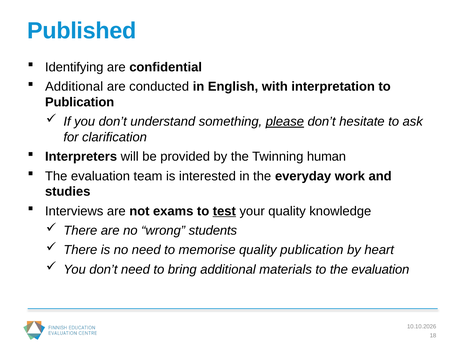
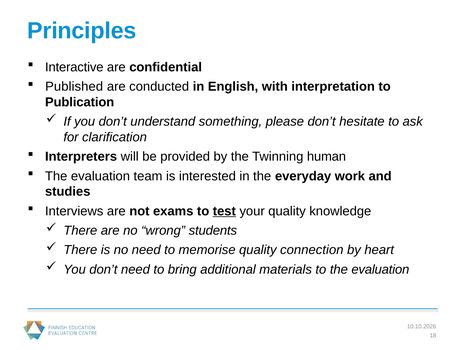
Published: Published -> Principles (82, 31)
Identifying: Identifying -> Interactive (74, 67)
Additional: Additional -> Published (74, 86)
please underline: present -> none (285, 121)
quality publication: publication -> connection (312, 250)
